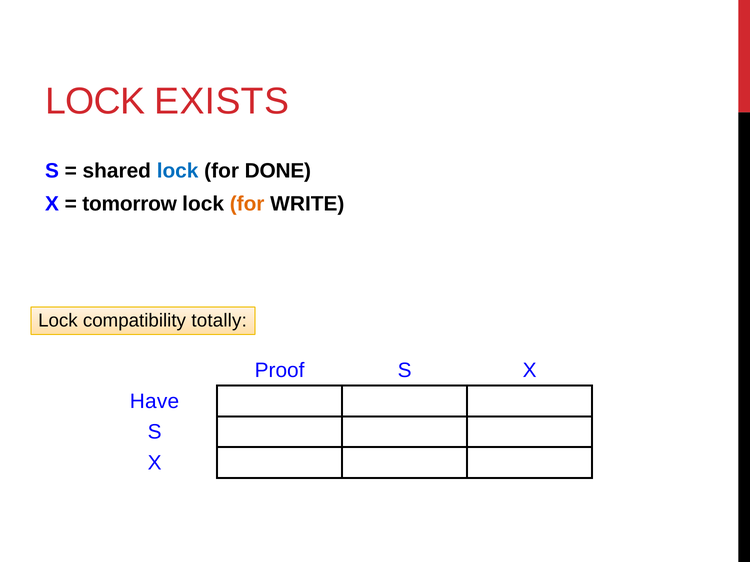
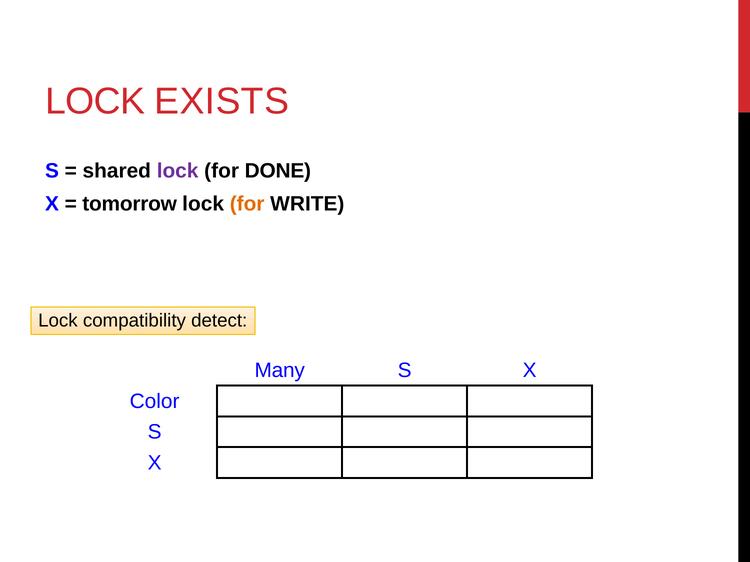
lock colour: blue -> purple (178, 171)
totally: totally -> detect (219, 321)
Proof: Proof -> Many (280, 371)
Have: Have -> Color (155, 402)
